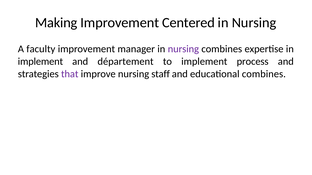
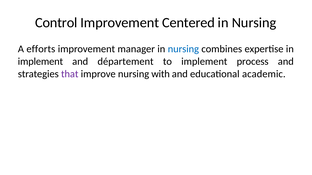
Making: Making -> Control (56, 23)
faculty: faculty -> efforts (41, 49)
nursing colour: purple -> blue (183, 49)
staff: staff -> with (161, 74)
educational combines: combines -> academic (264, 74)
